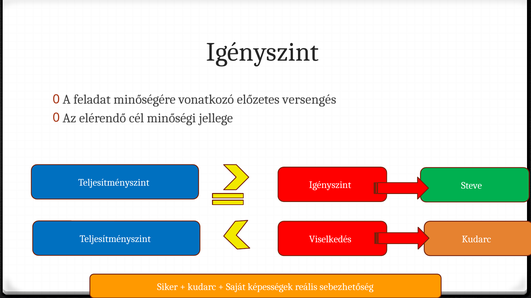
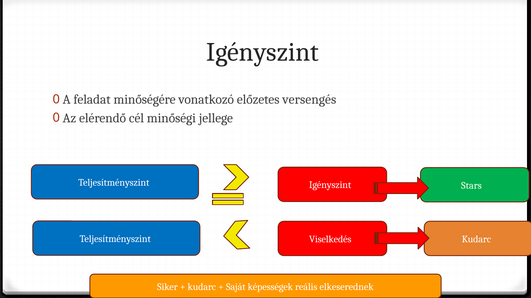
Steve: Steve -> Stars (471, 186)
sebezhetőség: sebezhetőség -> elkeserednek (347, 287)
